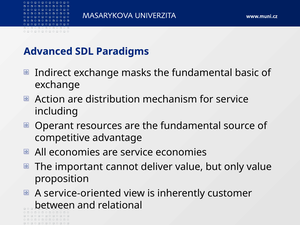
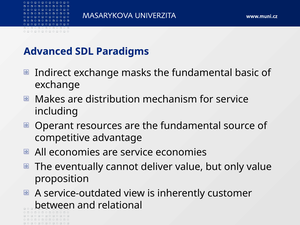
Action: Action -> Makes (50, 99)
important: important -> eventually (79, 167)
service-oriented: service-oriented -> service-outdated (83, 193)
